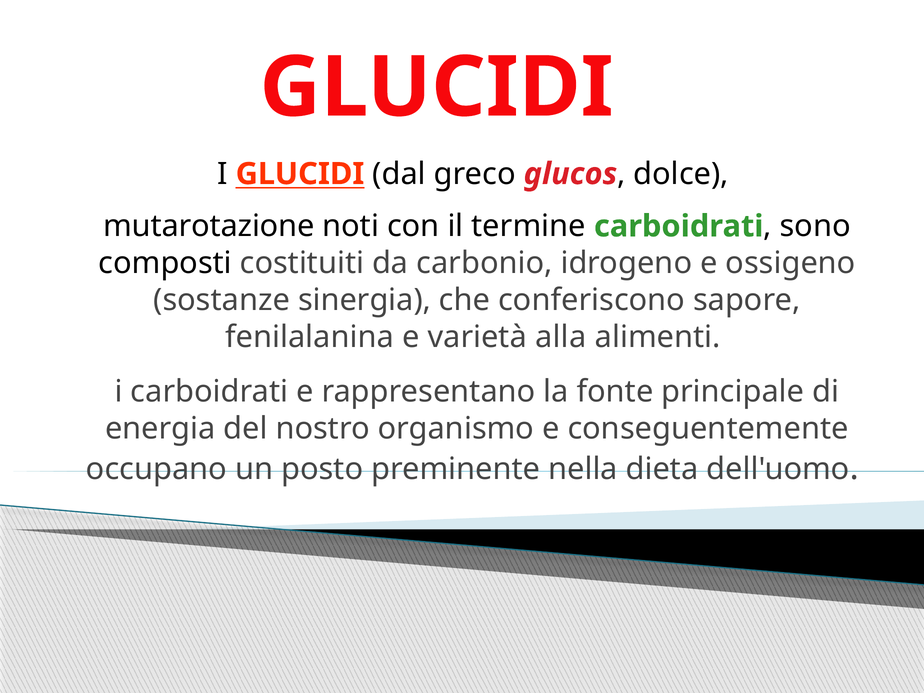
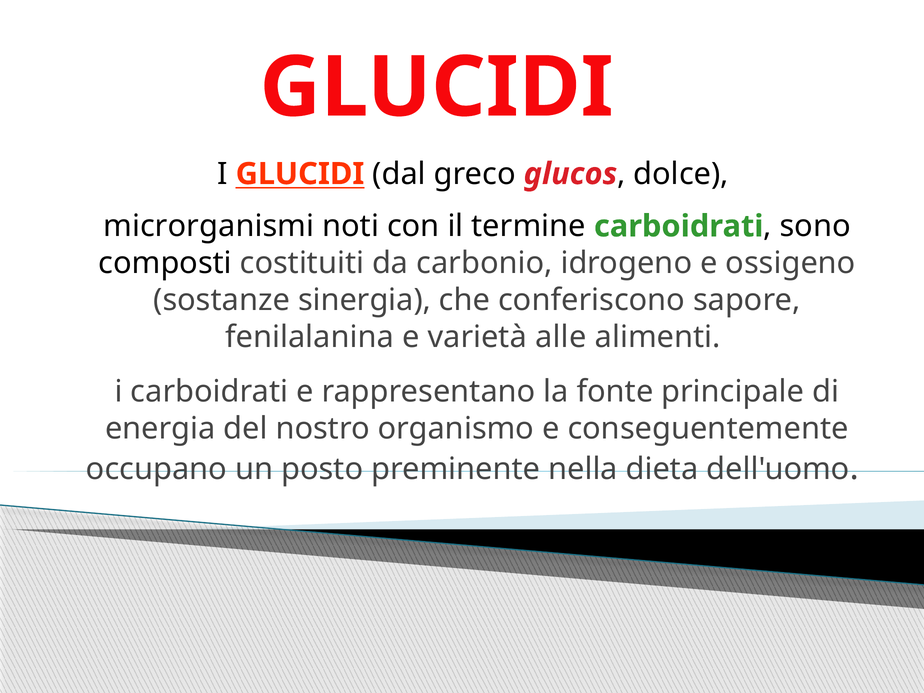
mutarotazione: mutarotazione -> microrganismi (209, 226)
alla: alla -> alle (561, 337)
